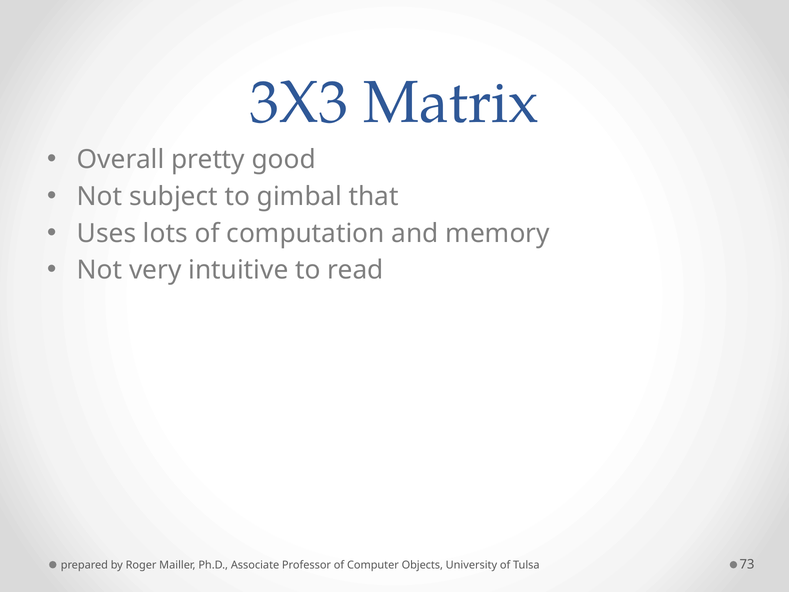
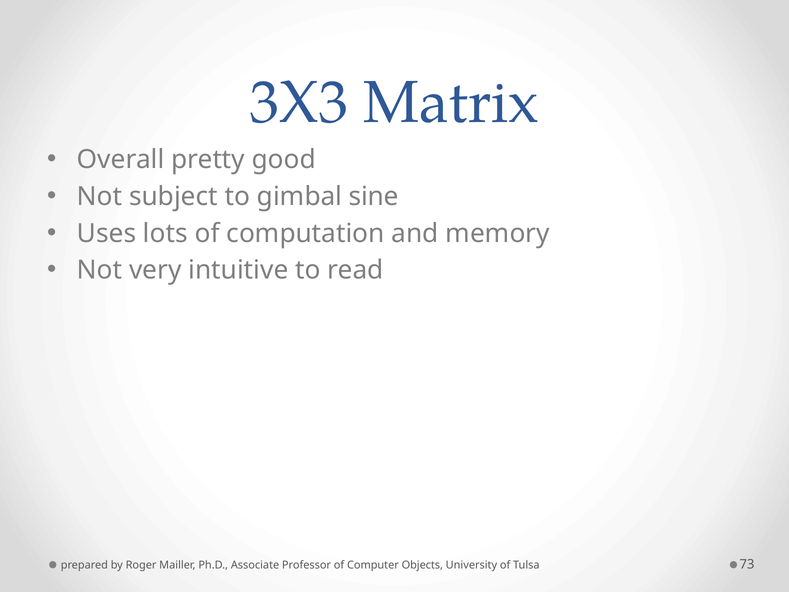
that: that -> sine (374, 196)
